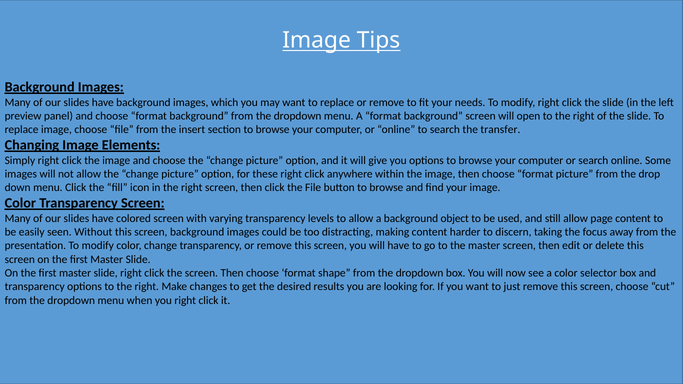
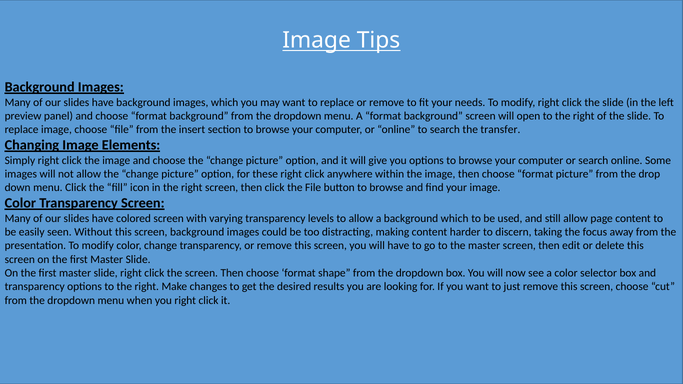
background object: object -> which (455, 218)
